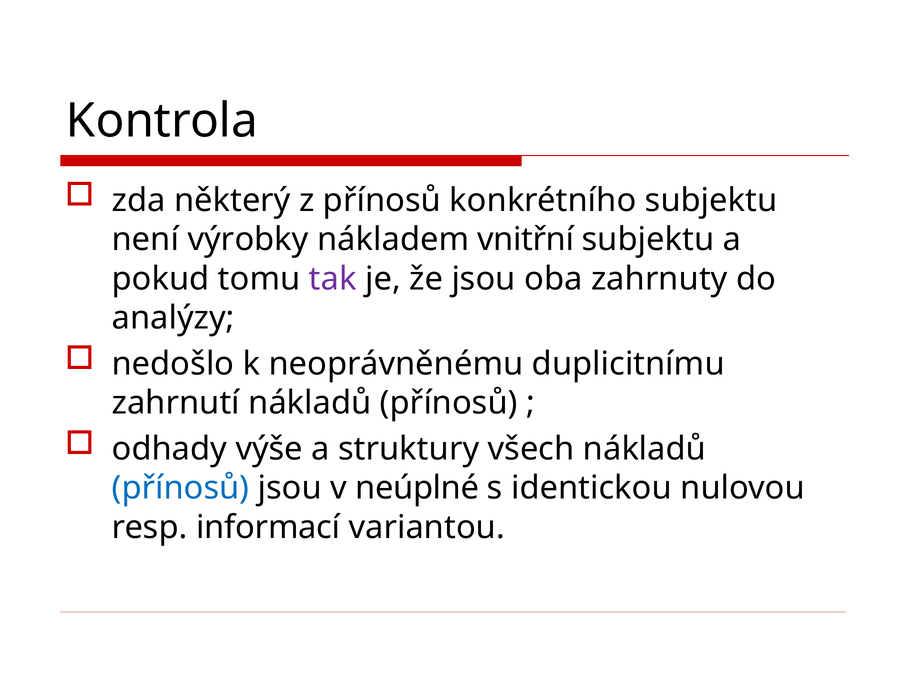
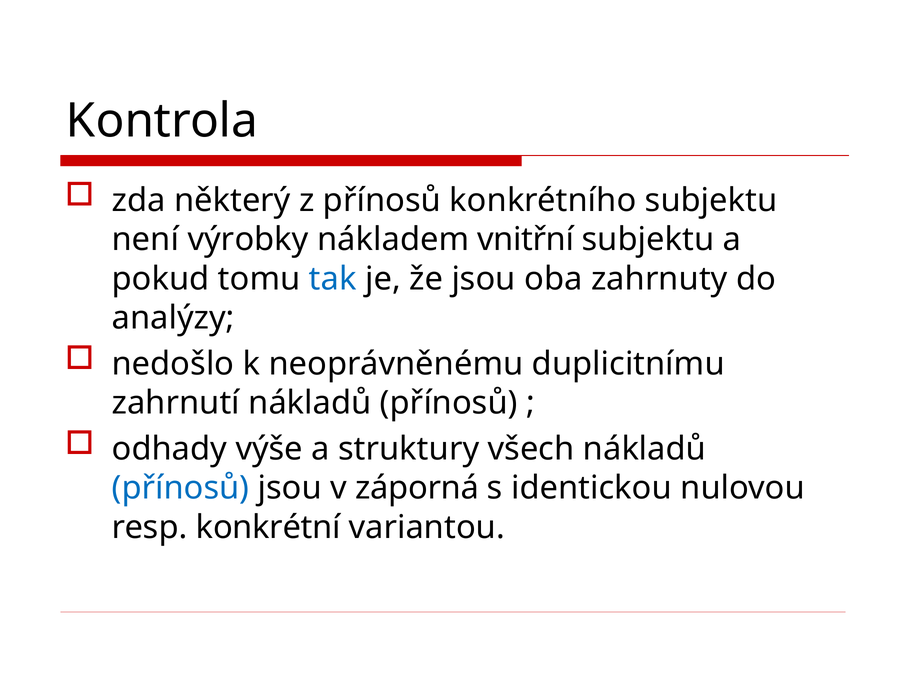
tak colour: purple -> blue (333, 279)
neúplné: neúplné -> záporná (417, 488)
informací: informací -> konkrétní (268, 527)
